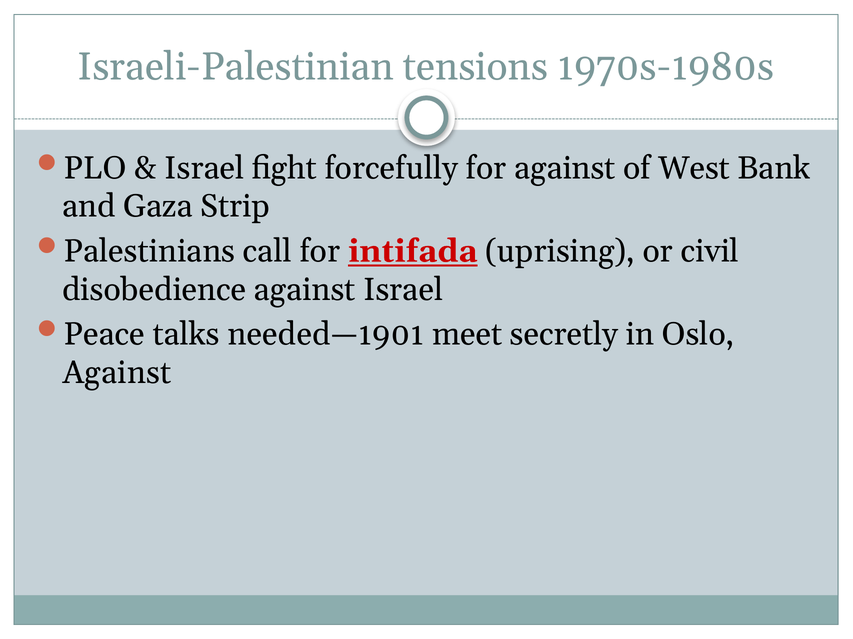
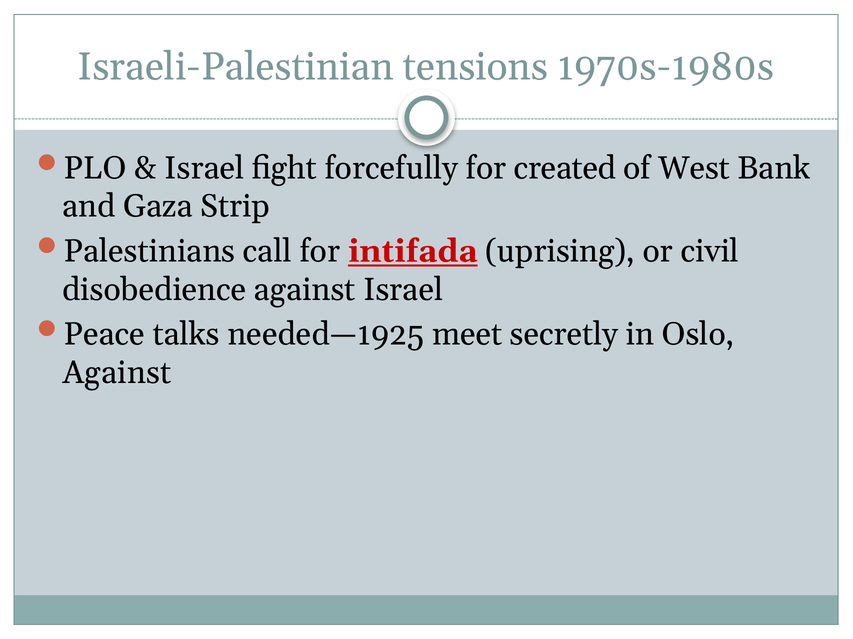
for against: against -> created (565, 168)
needed—1901: needed—1901 -> needed—1925 (326, 335)
